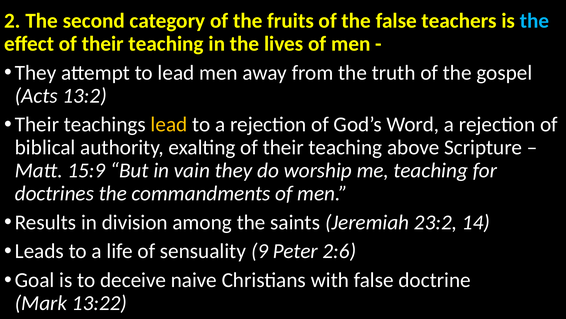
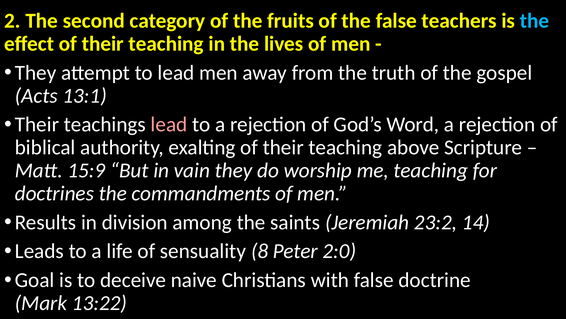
13:2: 13:2 -> 13:1 (85, 95)
lead colour: yellow -> pink (169, 124)
9: 9 -> 8 (260, 251)
2:6: 2:6 -> 2:0 (339, 251)
